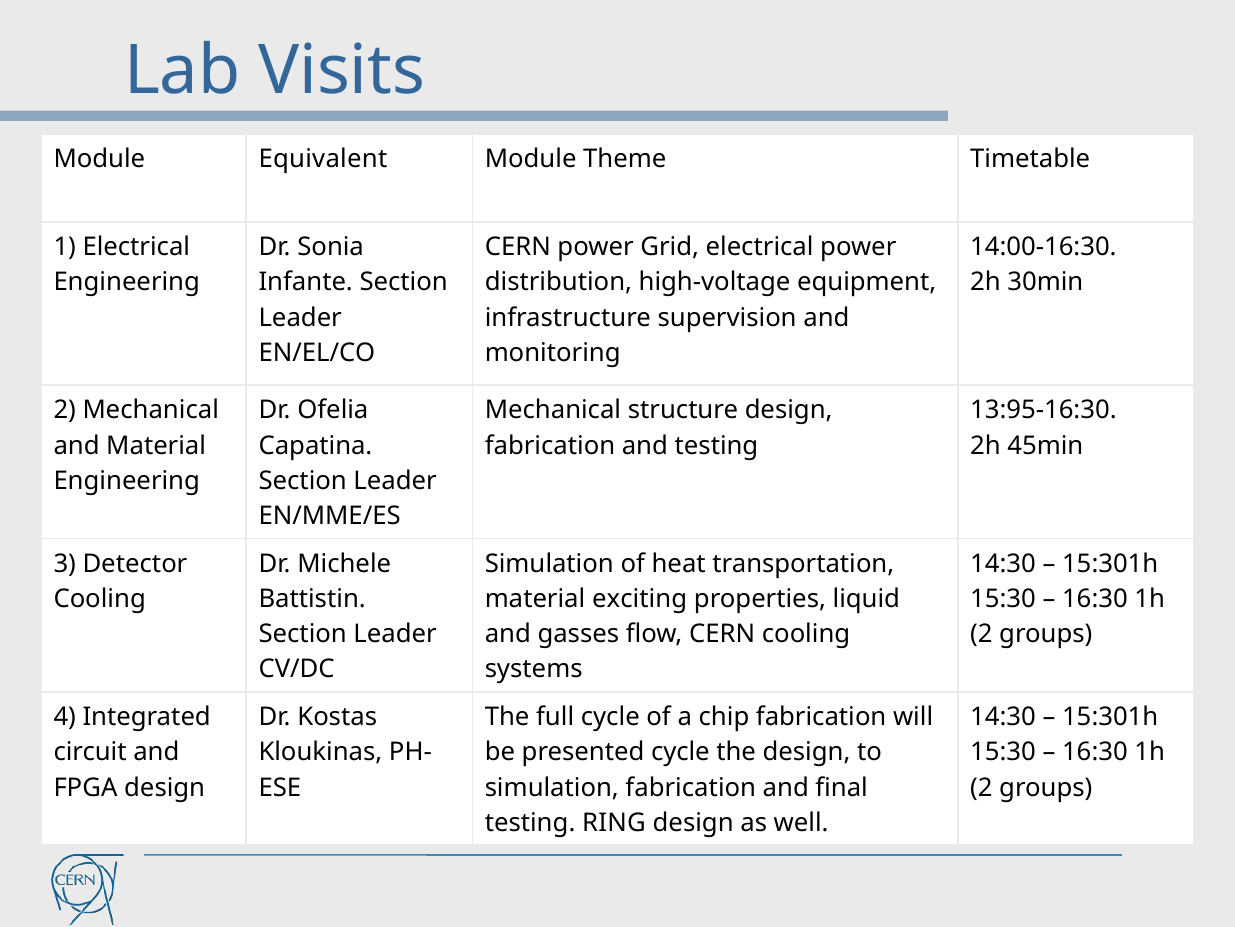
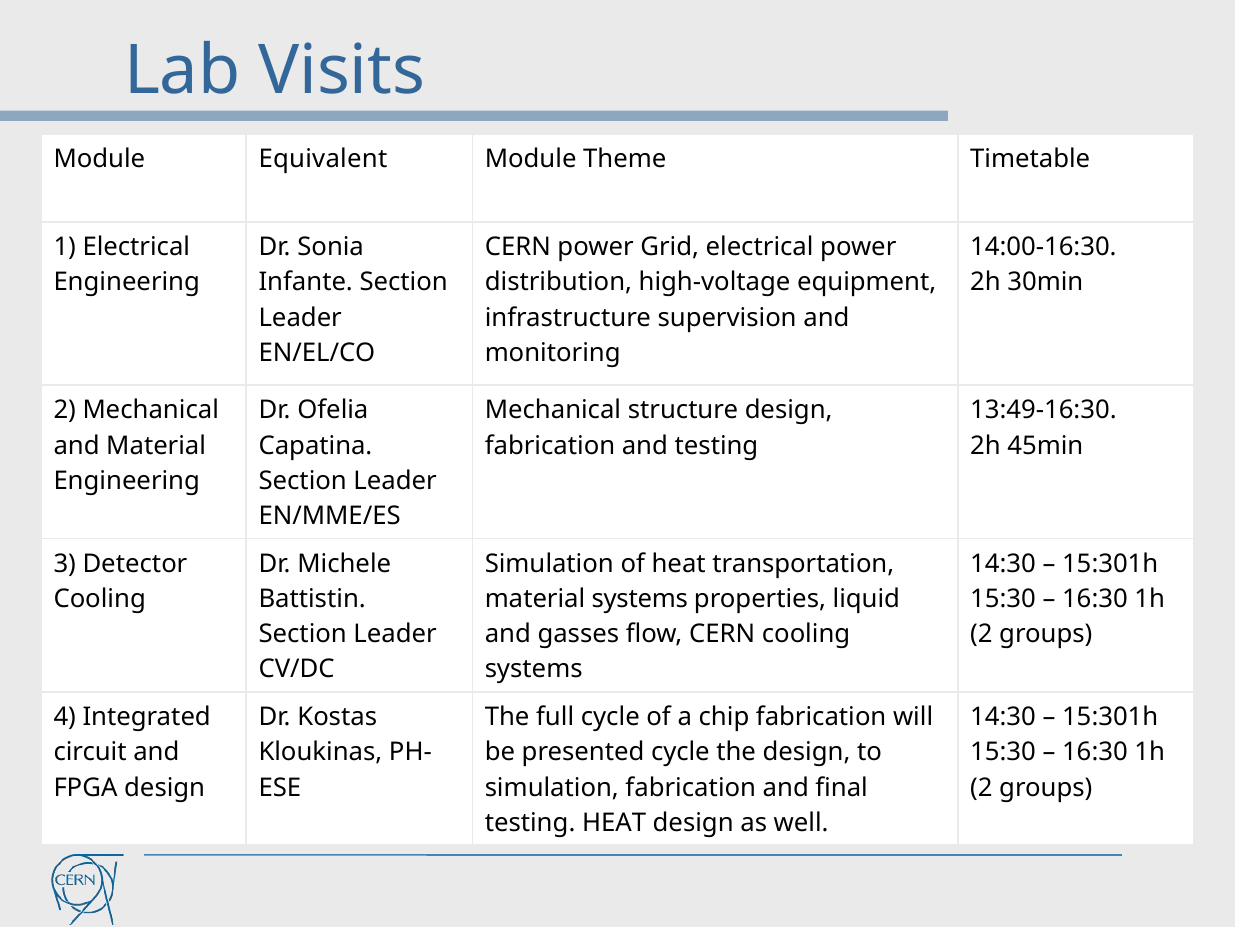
13:95-16:30: 13:95-16:30 -> 13:49-16:30 (1043, 410)
material exciting: exciting -> systems (640, 599)
testing RING: RING -> HEAT (614, 822)
